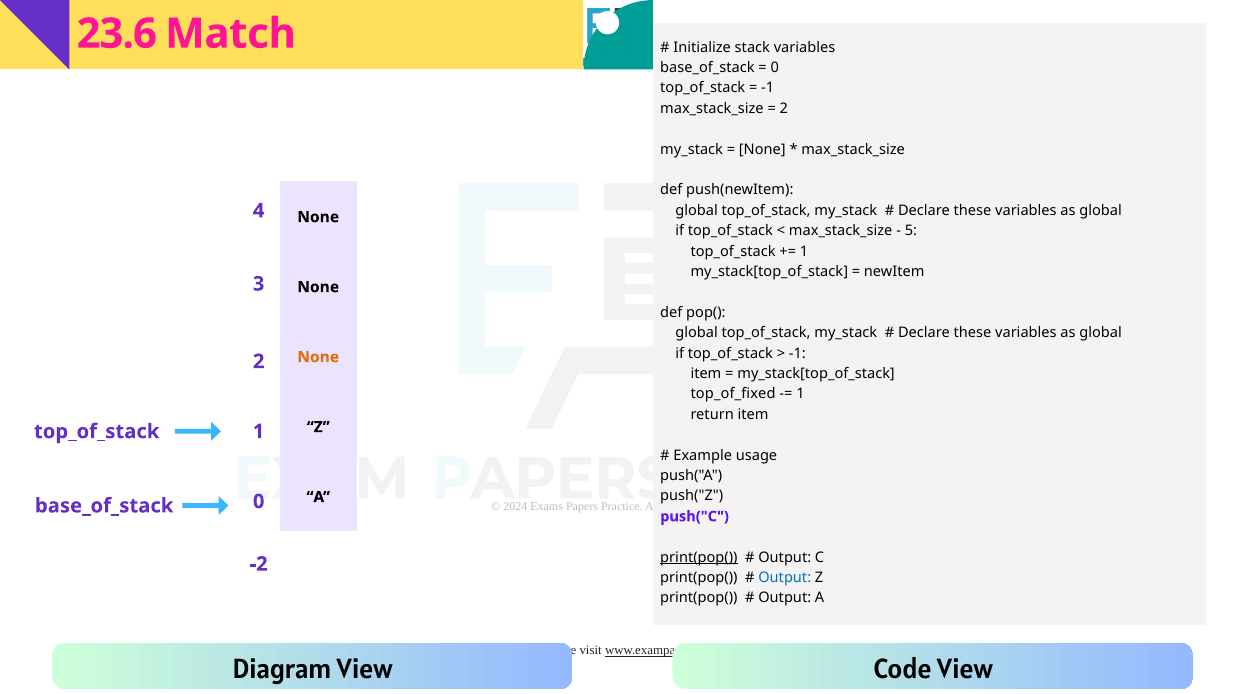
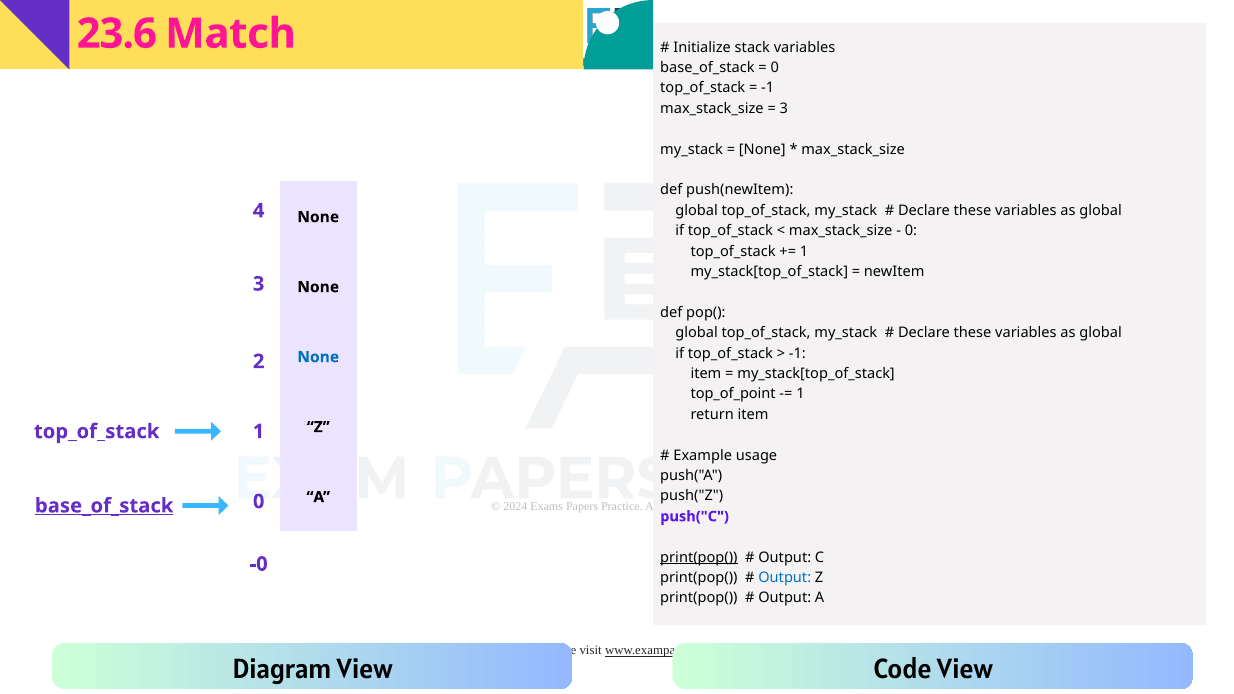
2: 2 -> 3 (784, 108)
5: 5 -> 0 (911, 231)
None colour: orange -> blue (318, 357)
top_of_fixed: top_of_fixed -> top_of_point (733, 394)
base_of_stack underline: none -> present (104, 506)
-2: -2 -> -0 (259, 564)
